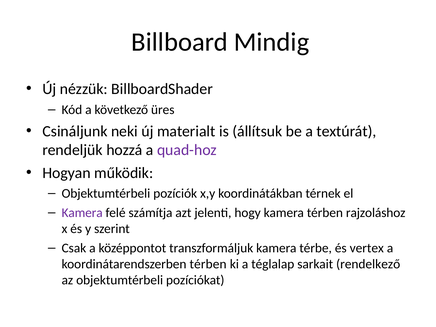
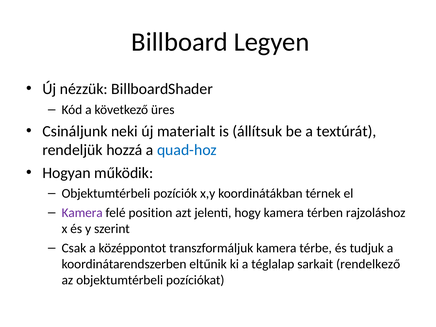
Mindig: Mindig -> Legyen (272, 42)
quad-hoz colour: purple -> blue (187, 150)
számítja: számítja -> position (150, 213)
vertex: vertex -> tudjuk (367, 248)
koordinátarendszerben térben: térben -> eltűnik (208, 264)
